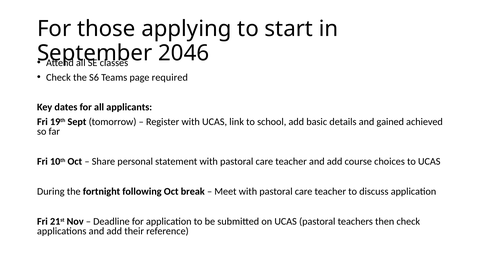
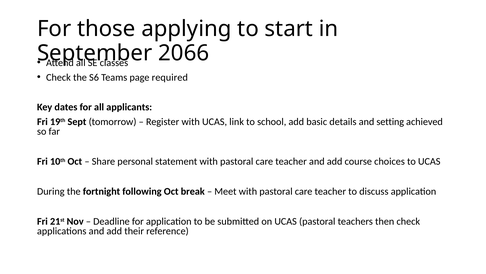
2046: 2046 -> 2066 (184, 53)
gained: gained -> setting (390, 121)
